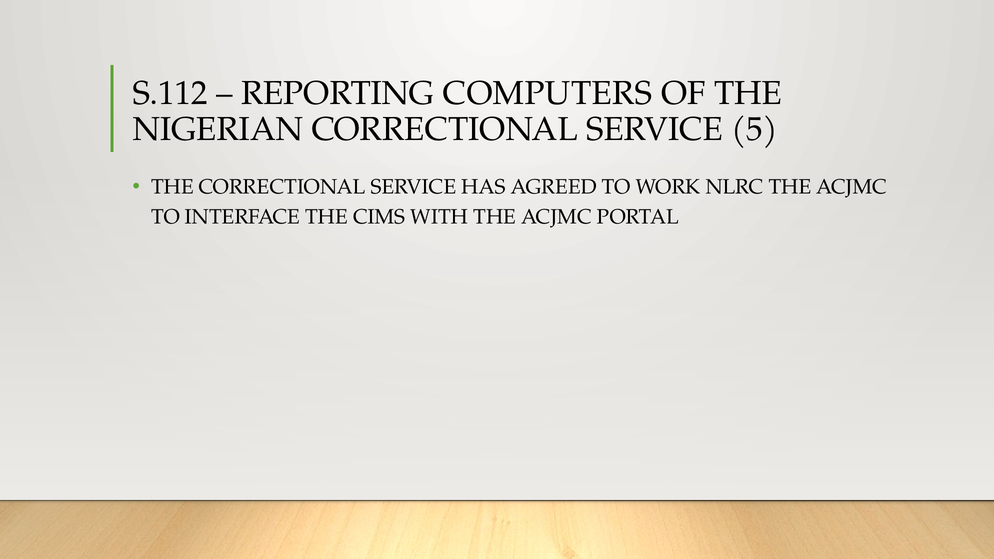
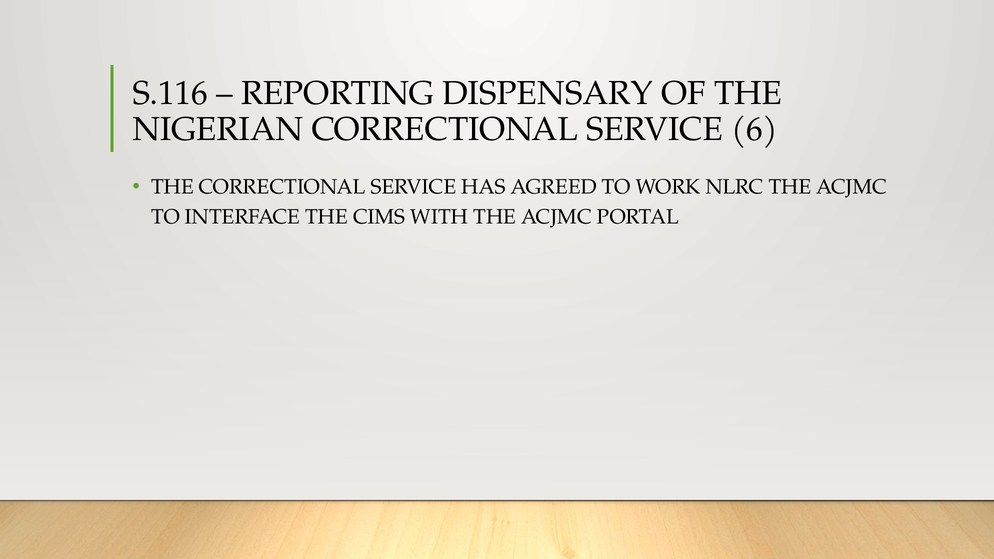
S.112: S.112 -> S.116 (170, 93)
COMPUTERS: COMPUTERS -> DISPENSARY (548, 93)
5: 5 -> 6 (755, 129)
